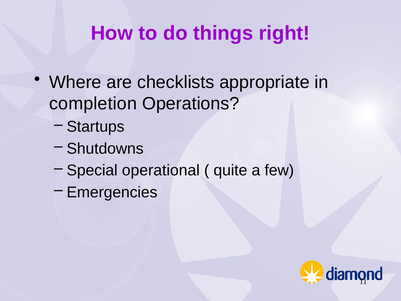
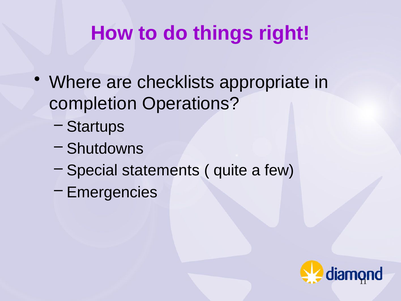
operational: operational -> statements (161, 170)
